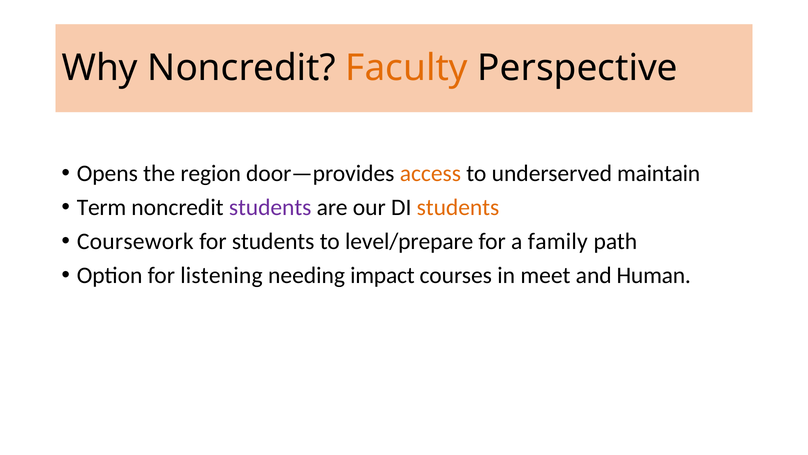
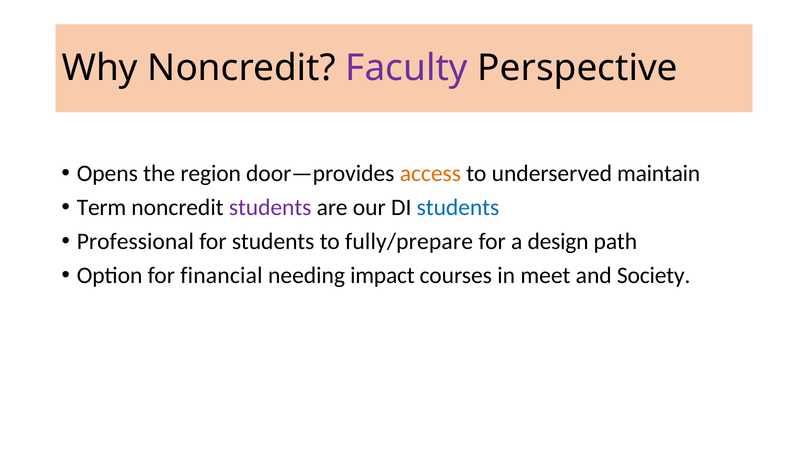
Faculty colour: orange -> purple (407, 68)
students colour: orange -> blue (458, 207)
Coursework: Coursework -> Professional (135, 241)
level/prepare: level/prepare -> fully/prepare (409, 241)
family: family -> design (558, 241)
listening: listening -> financial (221, 275)
Human: Human -> Society (654, 275)
